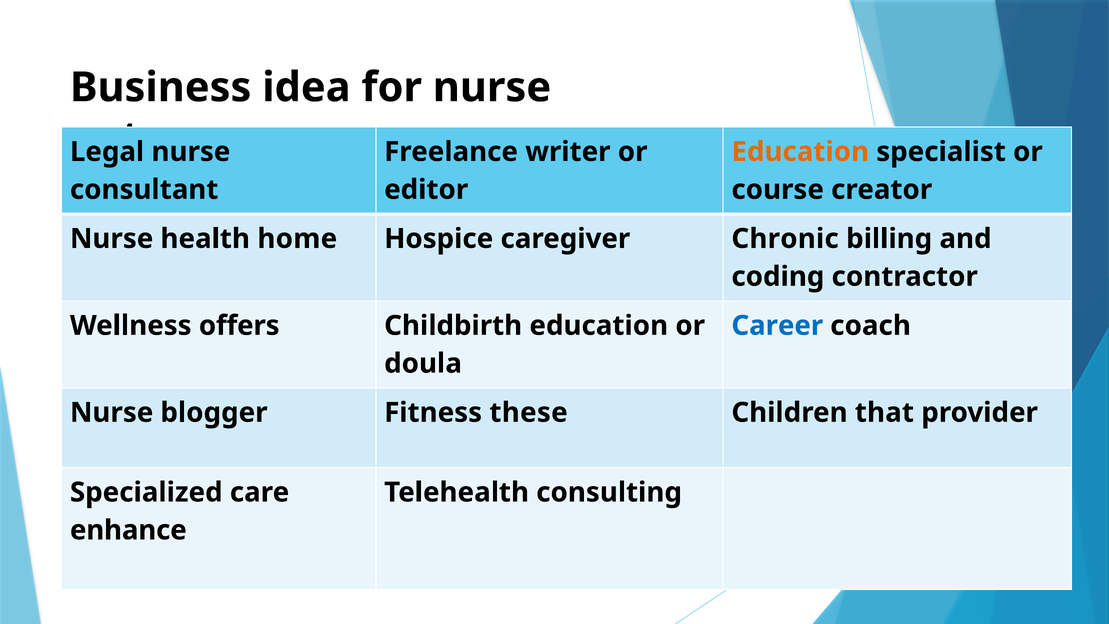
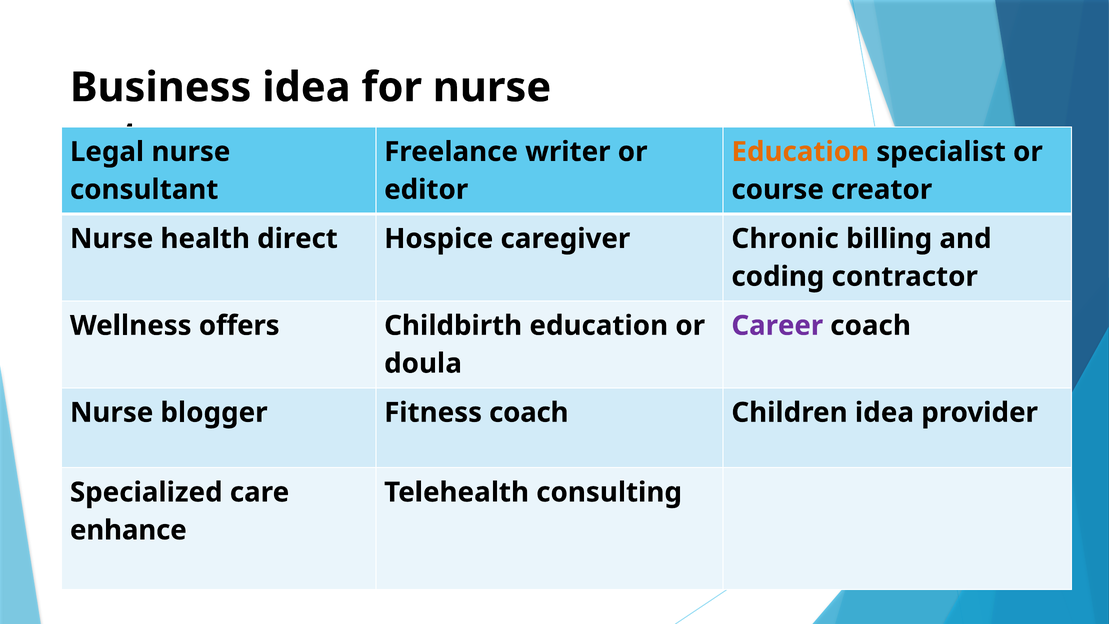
home: home -> direct (297, 239)
Career colour: blue -> purple (777, 326)
Fitness these: these -> coach (529, 412)
Children that: that -> idea (884, 412)
